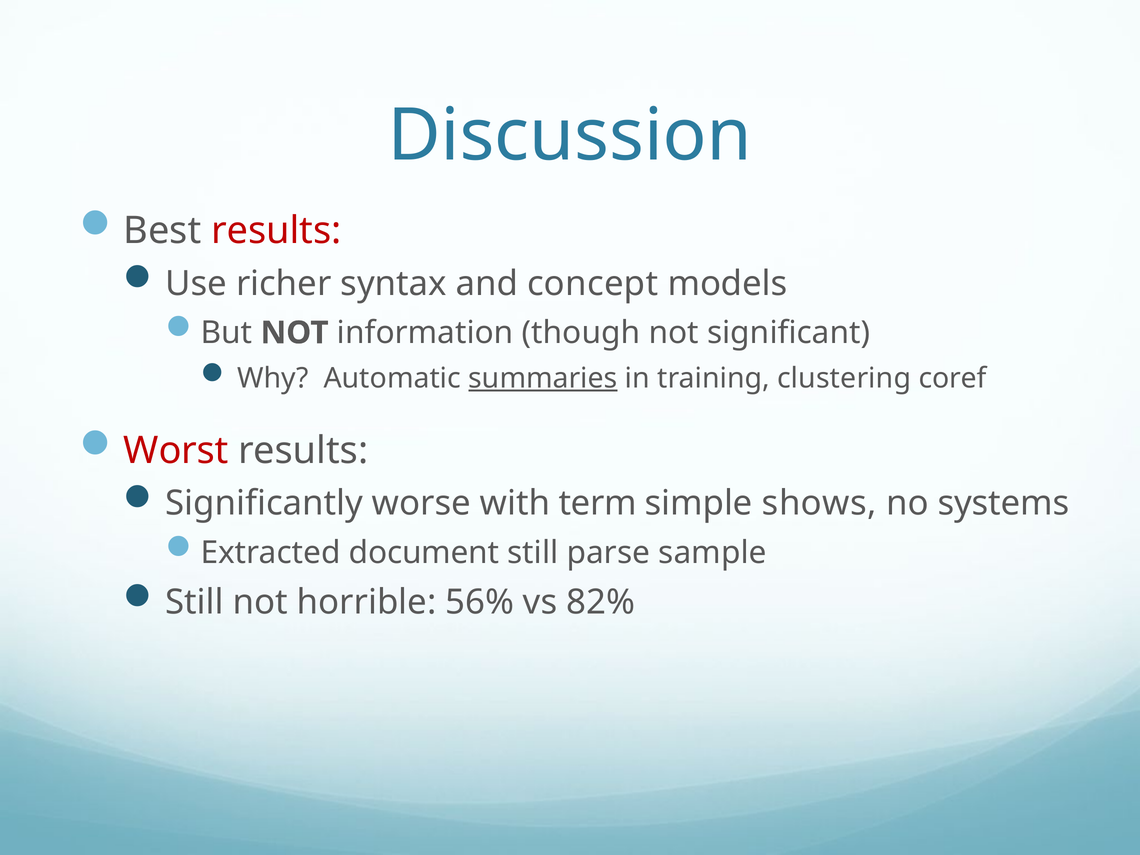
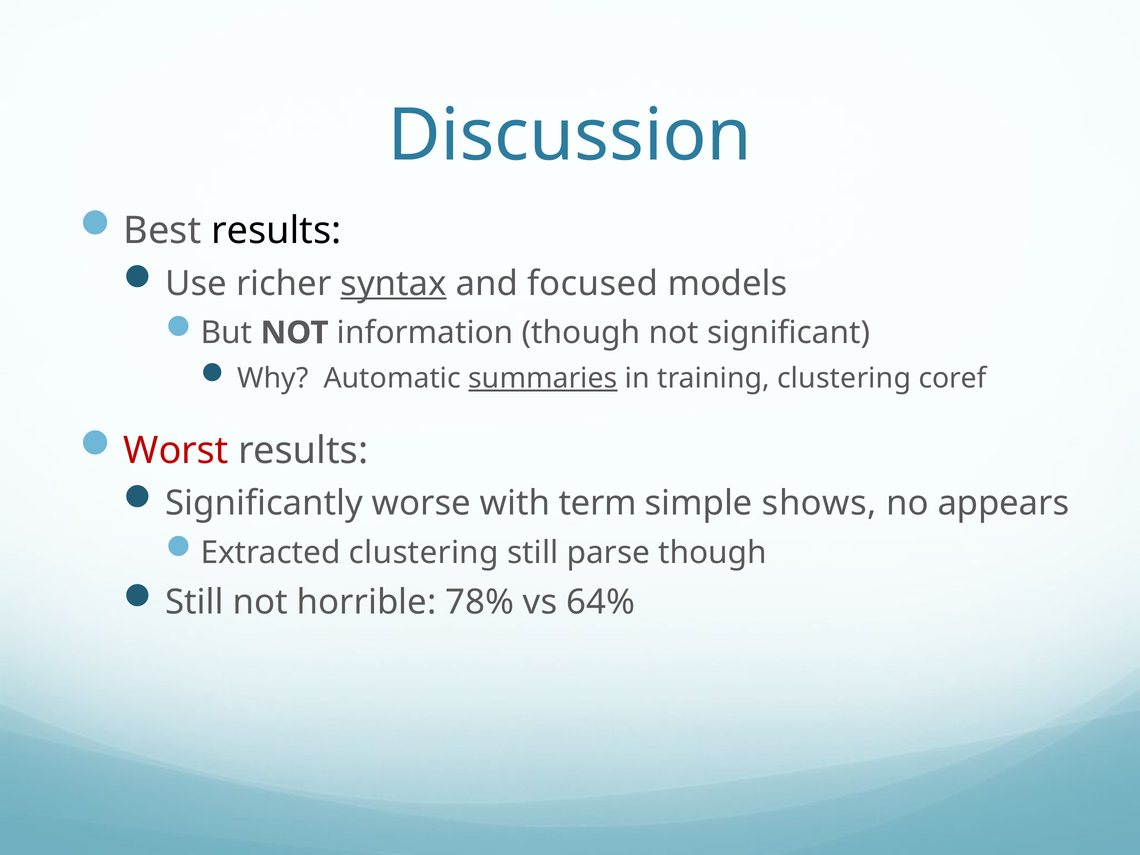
results colour: red -> black (276, 231)
syntax underline: none -> present (394, 284)
concept: concept -> focused (593, 284)
systems: systems -> appears (1003, 503)
Extracted document: document -> clustering (424, 553)
parse sample: sample -> though (713, 553)
56%: 56% -> 78% (480, 602)
82%: 82% -> 64% (601, 602)
